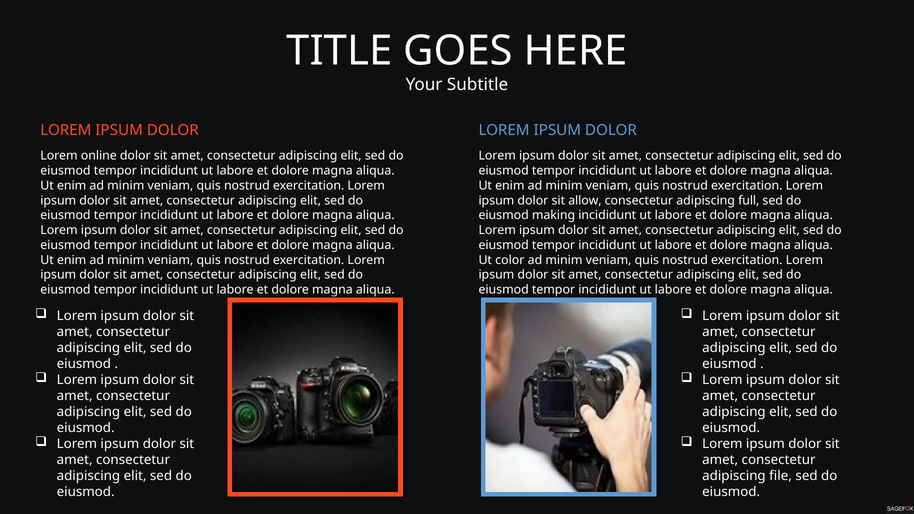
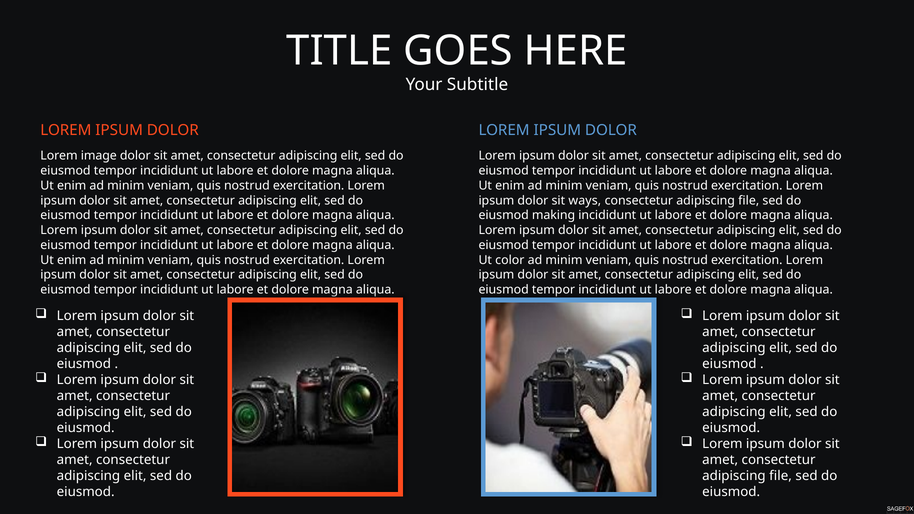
online: online -> image (99, 156)
allow: allow -> ways (585, 201)
full: full -> file (749, 201)
